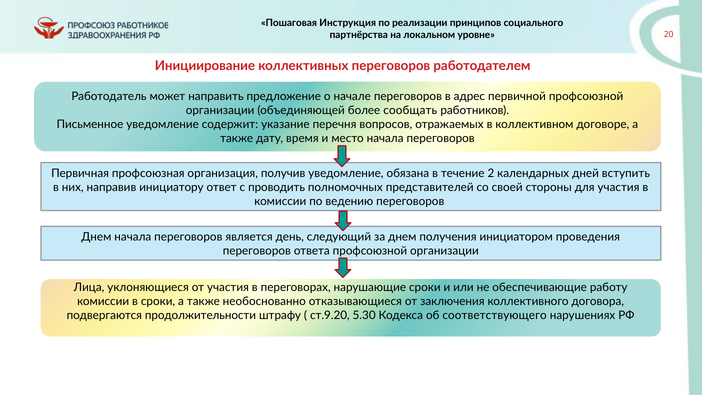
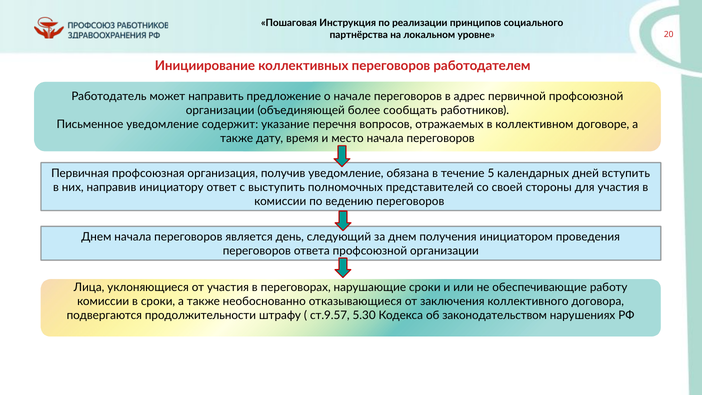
2: 2 -> 5 (491, 173)
проводить: проводить -> выступить (277, 187)
ст.9.20: ст.9.20 -> ст.9.57 (330, 315)
соответствующего: соответствующего -> законодательством (495, 315)
